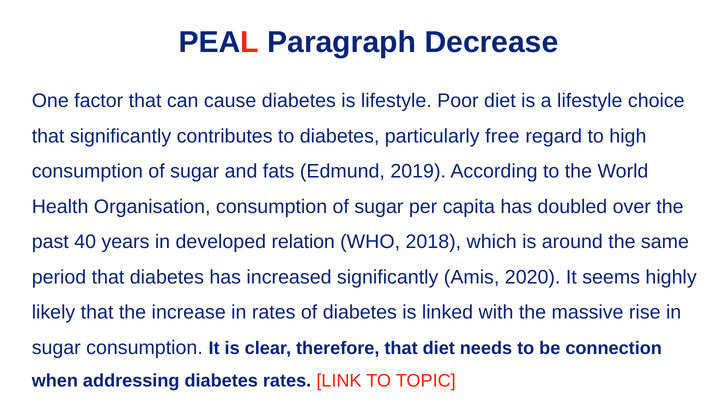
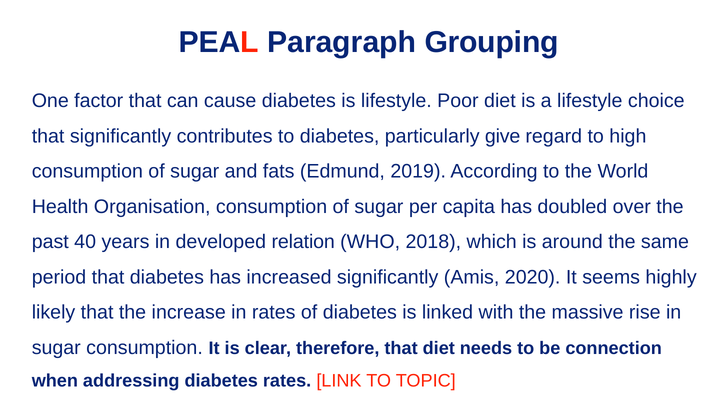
Decrease: Decrease -> Grouping (492, 43)
free: free -> give (503, 136)
